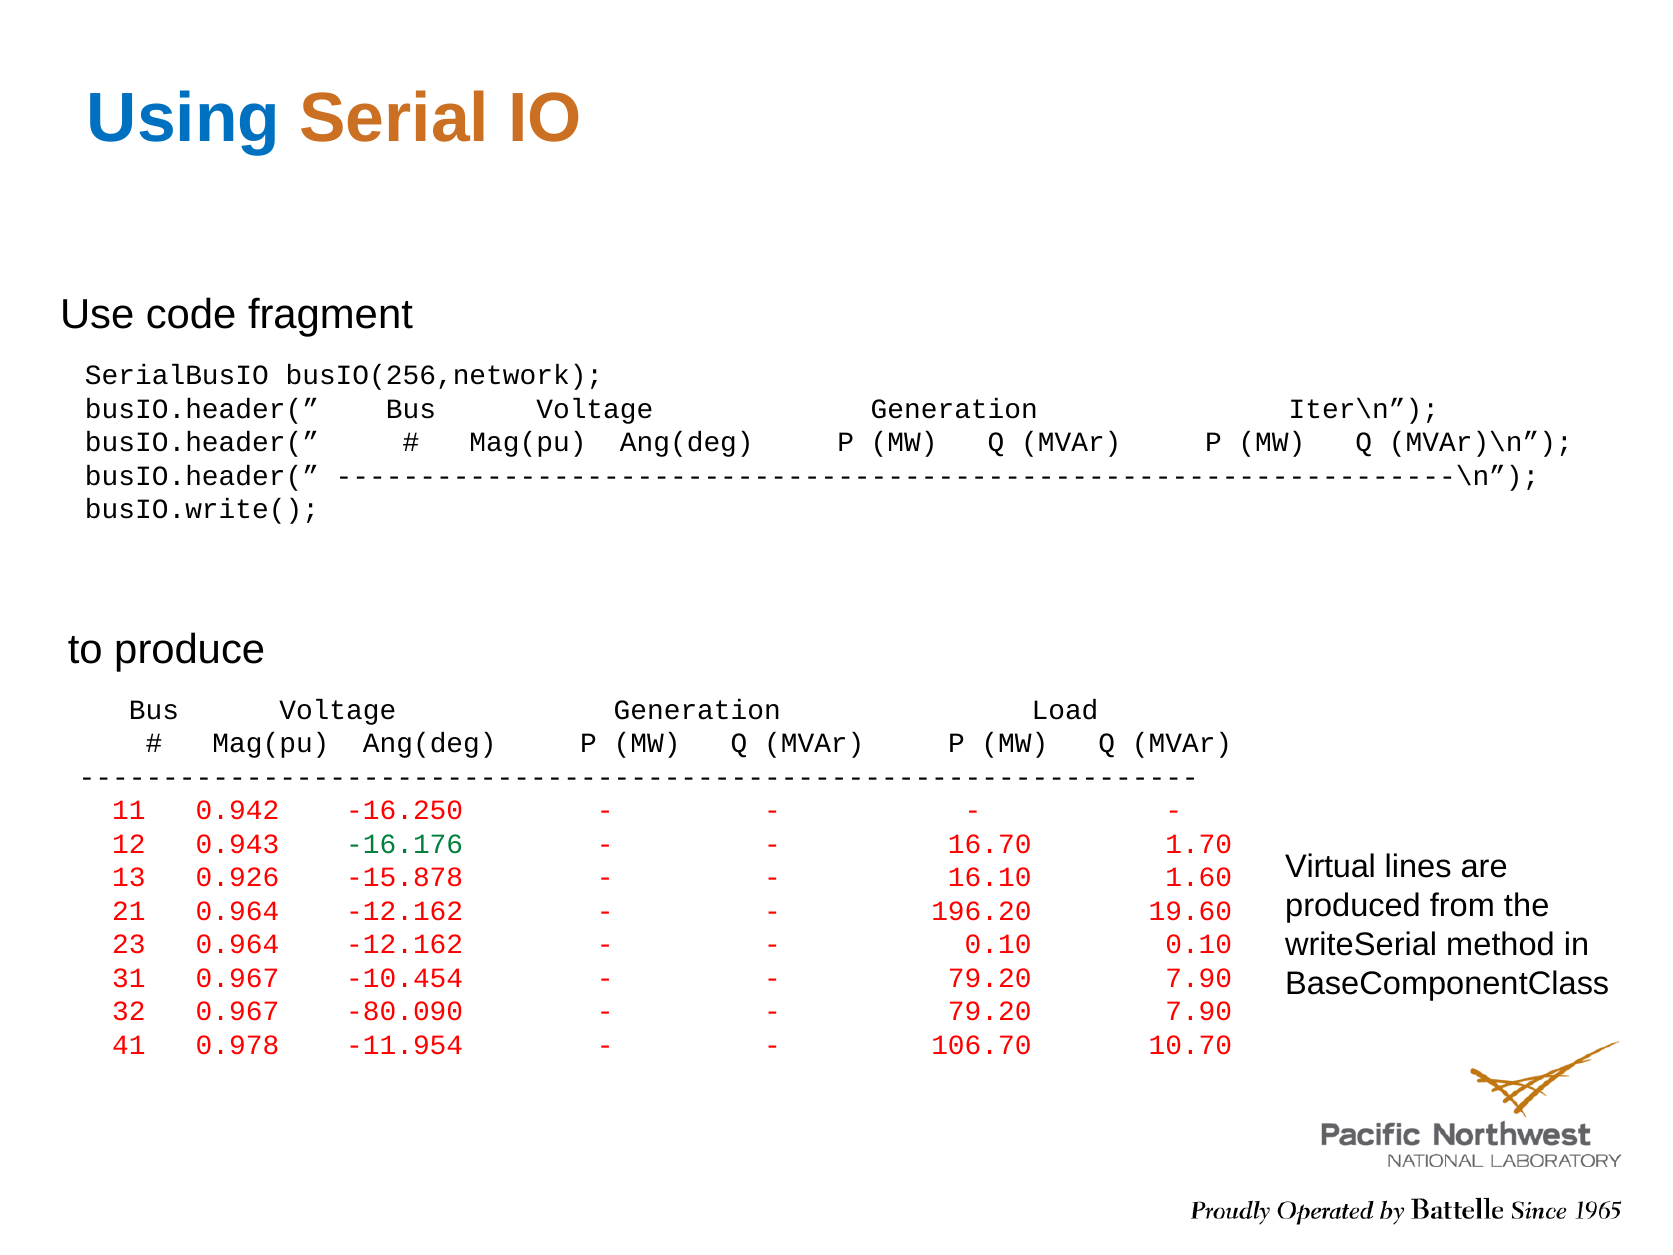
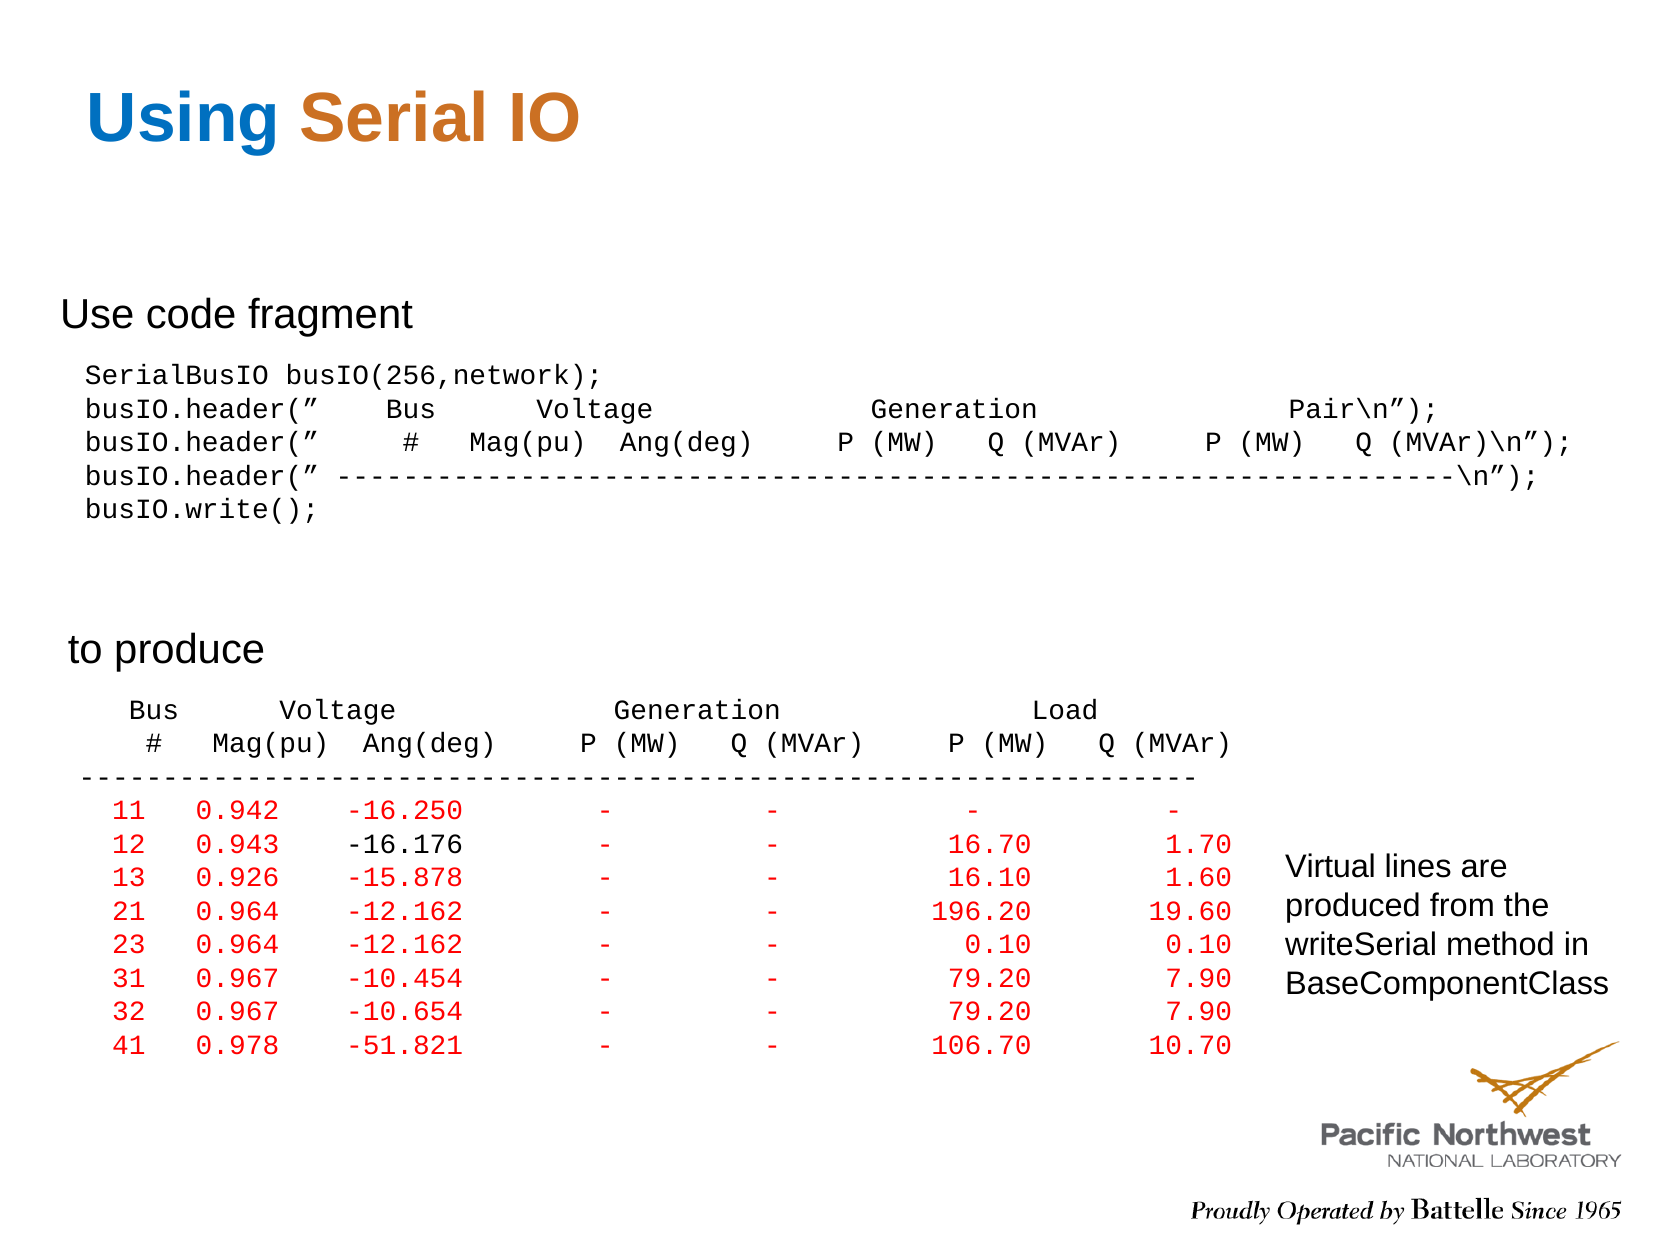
Iter\n: Iter\n -> Pair\n (1364, 409)
-16.176 colour: green -> black (405, 844)
-80.090: -80.090 -> -10.654 (405, 1011)
-11.954: -11.954 -> -51.821 (405, 1045)
